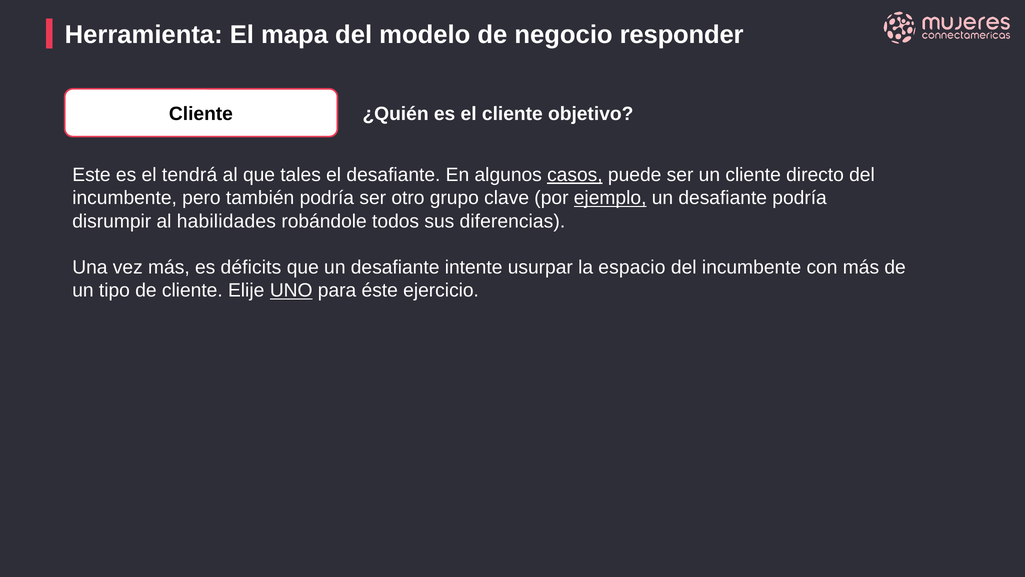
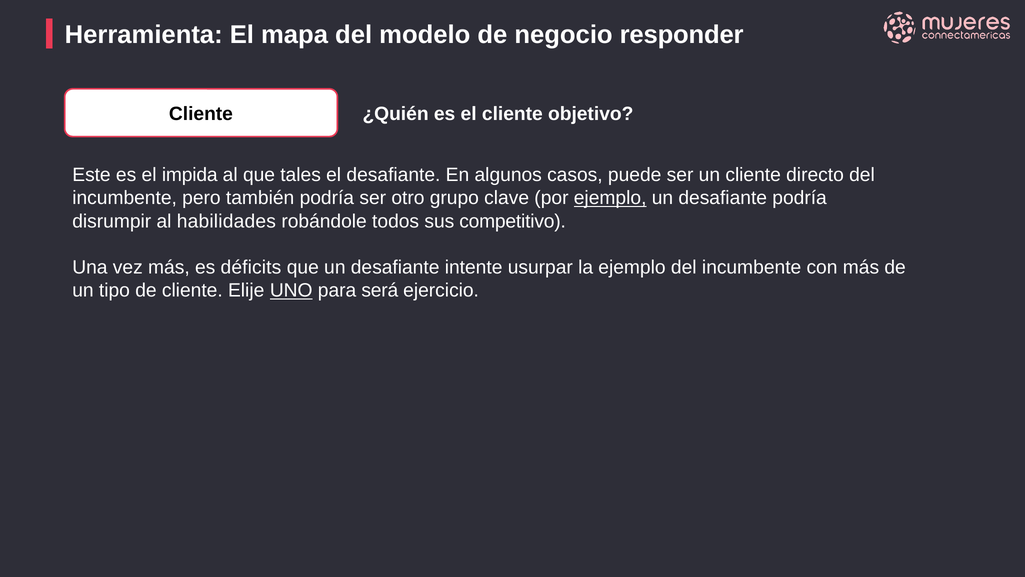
tendrá: tendrá -> impida (190, 175)
casos underline: present -> none (575, 175)
diferencias: diferencias -> competitivo (513, 221)
la espacio: espacio -> ejemplo (632, 267)
éste: éste -> será (380, 290)
